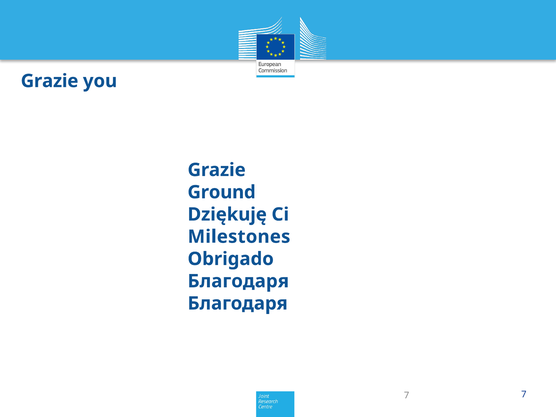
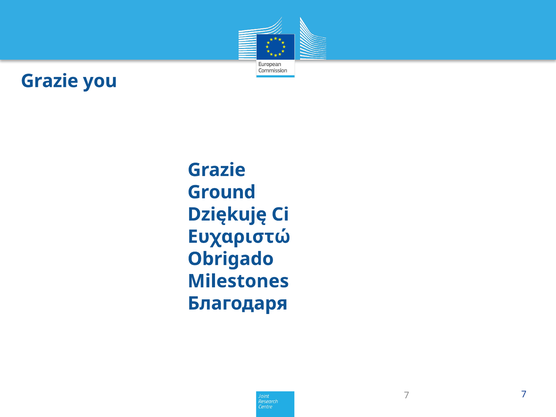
Milestones: Milestones -> Ευχαριστώ (239, 237)
Благодаря: Благодаря -> Milestones (238, 281)
